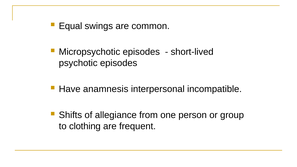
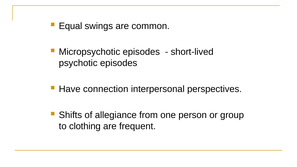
anamnesis: anamnesis -> connection (106, 89)
incompatible: incompatible -> perspectives (214, 89)
